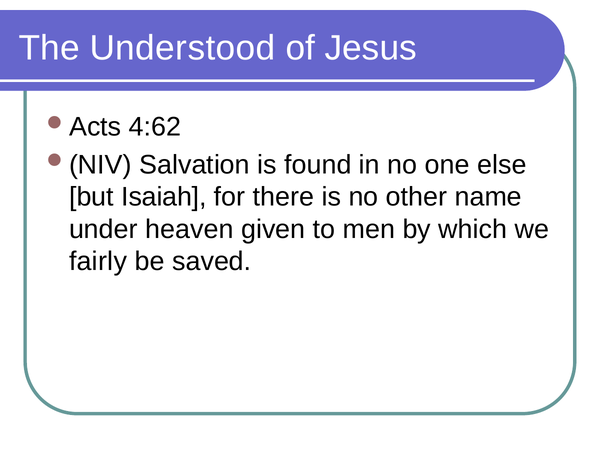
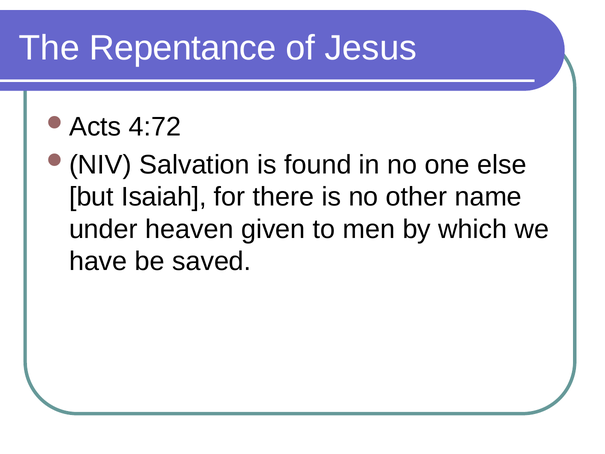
Understood: Understood -> Repentance (183, 48)
4:62: 4:62 -> 4:72 (155, 127)
fairly: fairly -> have (98, 261)
